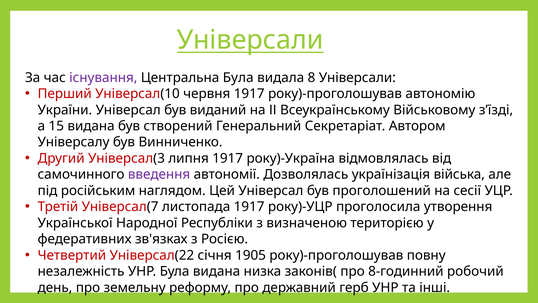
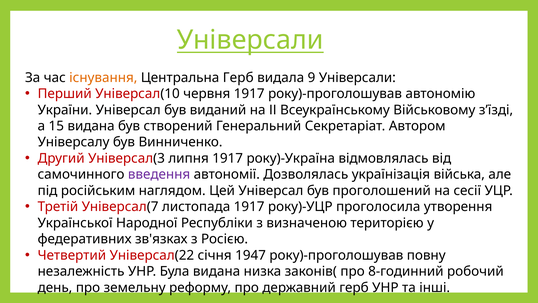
існування colour: purple -> orange (103, 77)
Центральна Була: Була -> Герб (238, 77)
8: 8 -> 9 (312, 77)
1905: 1905 -> 1947 (251, 255)
